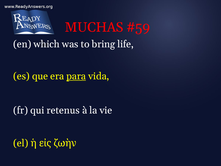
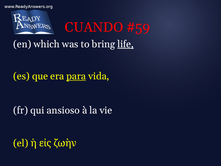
MUCHAS: MUCHAS -> CUANDO (94, 27)
life underline: none -> present (126, 44)
retenus: retenus -> ansioso (63, 110)
